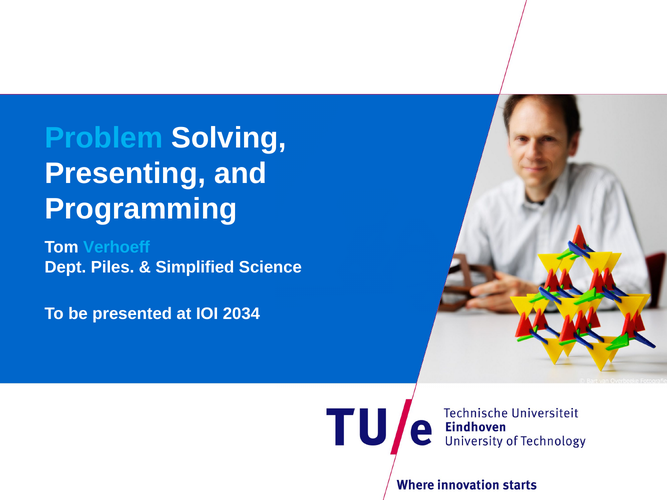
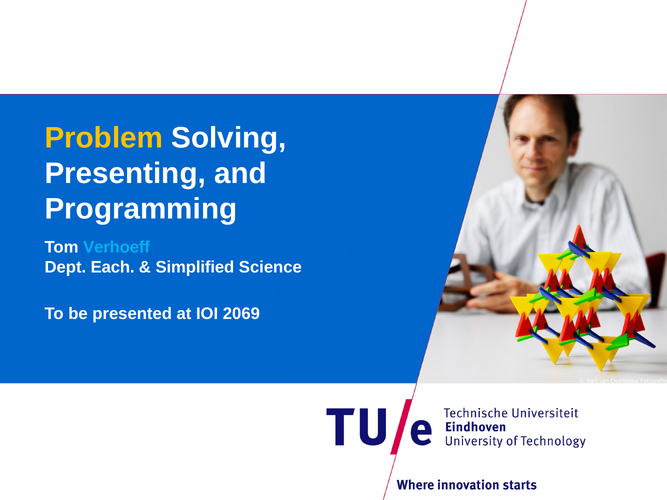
Problem colour: light blue -> yellow (104, 138)
Piles: Piles -> Each (113, 267)
2034: 2034 -> 2069 (241, 314)
